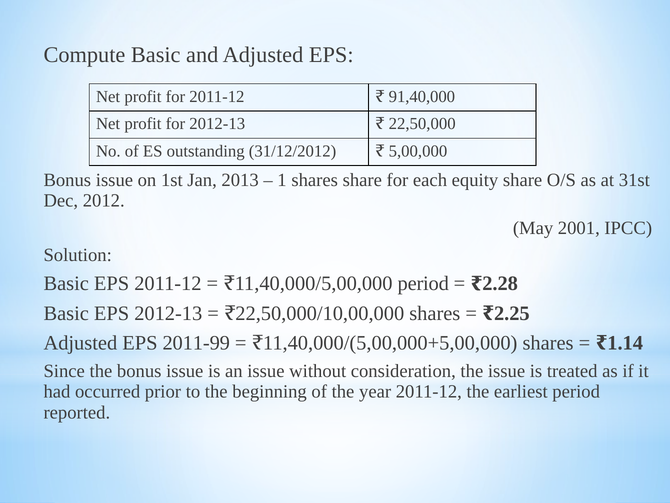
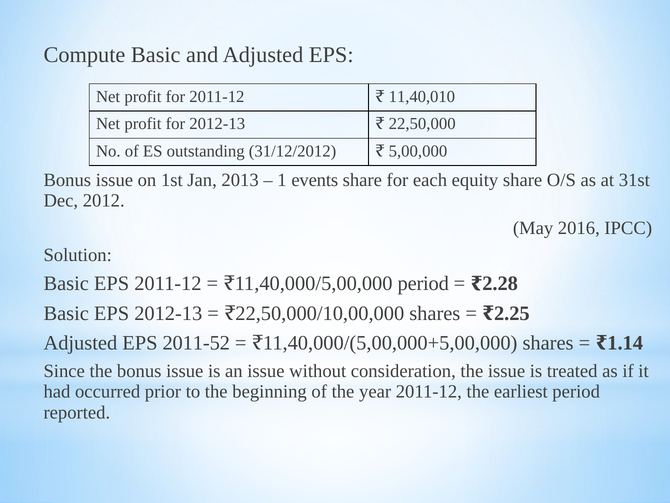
91,40,000: 91,40,000 -> 11,40,010 (422, 97)
1 shares: shares -> events (315, 180)
2001: 2001 -> 2016 (579, 228)
2011-99: 2011-99 -> 2011-52 (196, 343)
